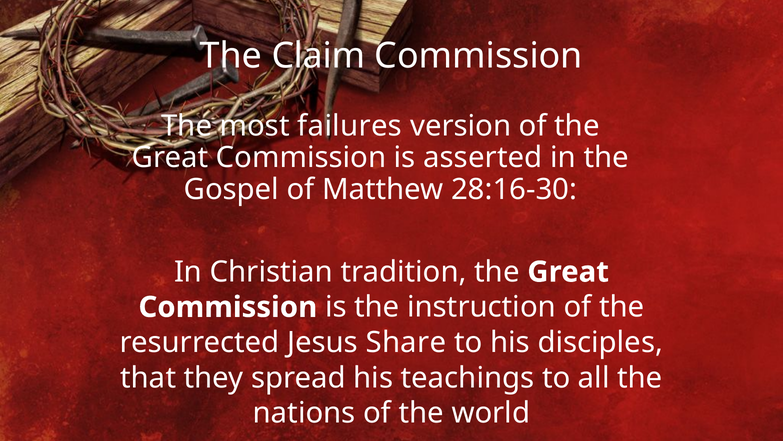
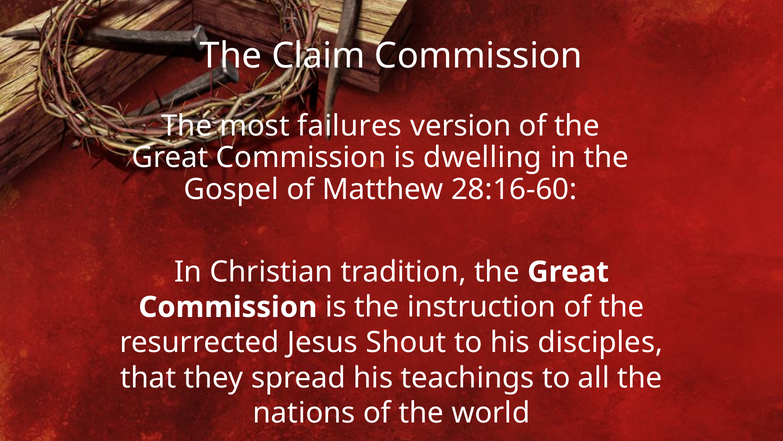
asserted: asserted -> dwelling (483, 157)
28:16-30: 28:16-30 -> 28:16-60 (514, 189)
Share: Share -> Shout (406, 342)
